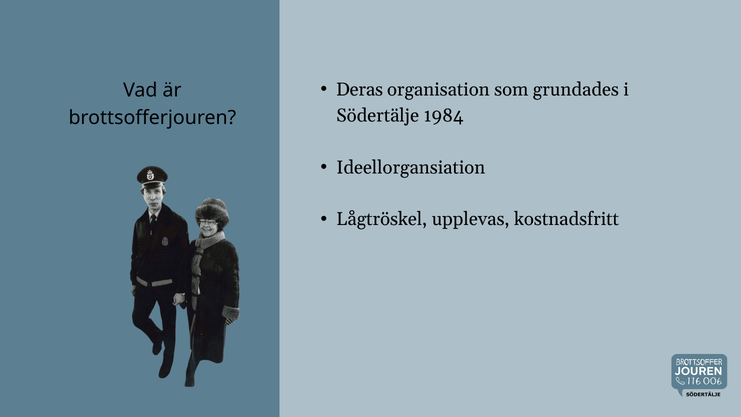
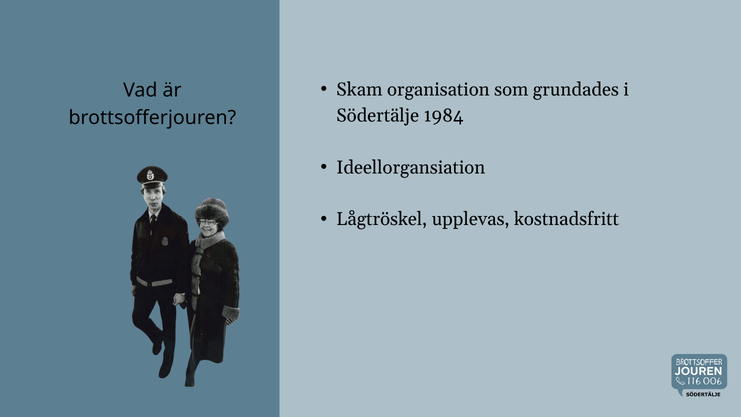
Deras: Deras -> Skam (359, 90)
